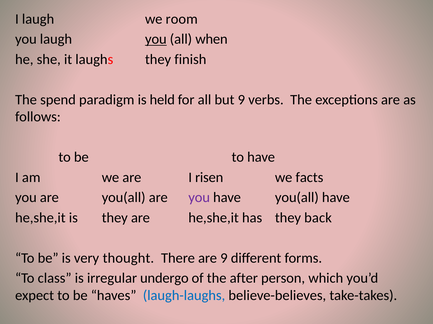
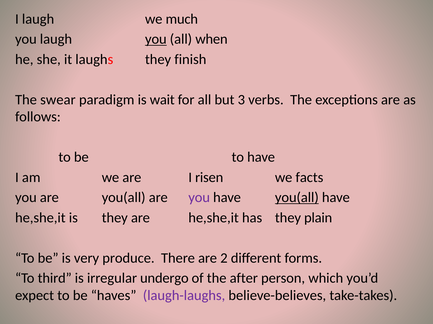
room: room -> much (182, 19)
spend: spend -> swear (58, 100)
held: held -> wait (162, 100)
but 9: 9 -> 3 (241, 100)
you(all underline: none -> present (297, 198)
back: back -> plain (318, 218)
thought: thought -> produce (128, 259)
are 9: 9 -> 2 (224, 259)
class: class -> third (55, 279)
laugh-laughs colour: blue -> purple (184, 296)
